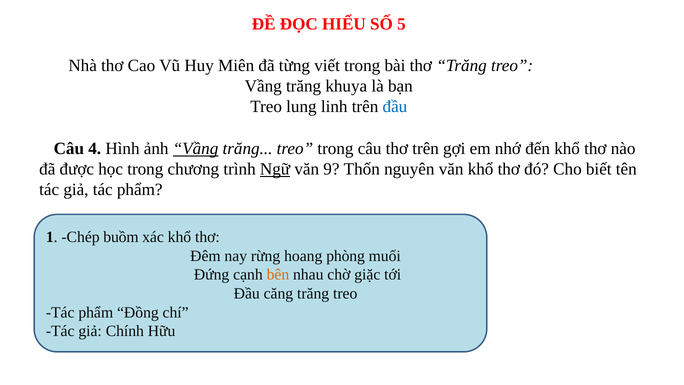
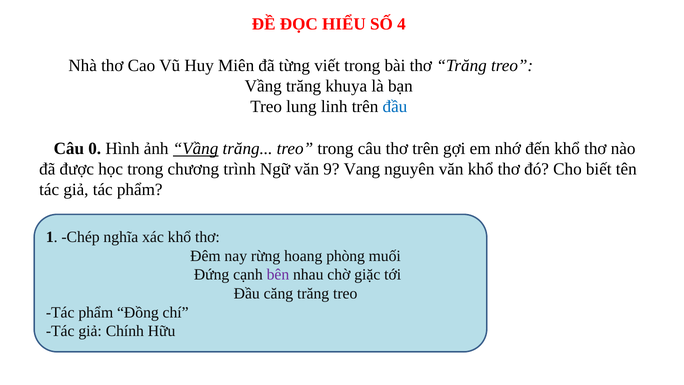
5: 5 -> 4 (401, 24)
4: 4 -> 0 (95, 148)
Ngữ underline: present -> none (275, 169)
Thốn: Thốn -> Vang (362, 169)
buồm: buồm -> nghĩa (121, 237)
bên colour: orange -> purple (278, 275)
